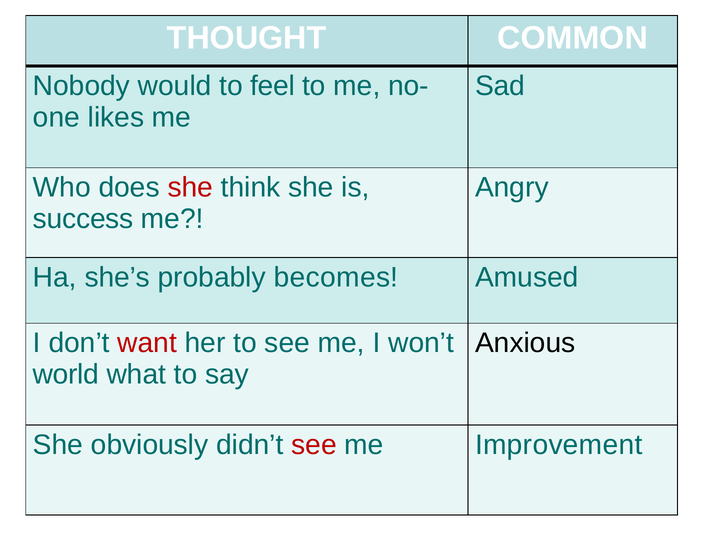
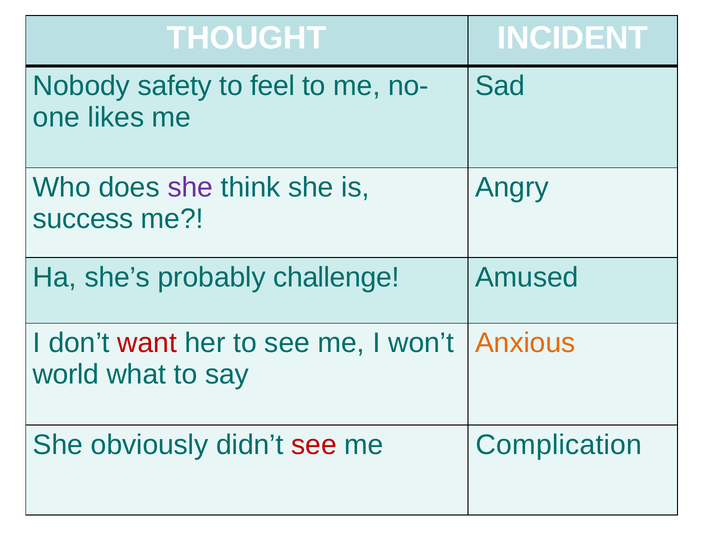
COMMON: COMMON -> INCIDENT (573, 38)
would: would -> safety (175, 86)
she colour: red -> purple (190, 187)
becomes: becomes -> challenge (336, 277)
Anxious colour: black -> orange (525, 343)
Improvement: Improvement -> Complication (559, 445)
